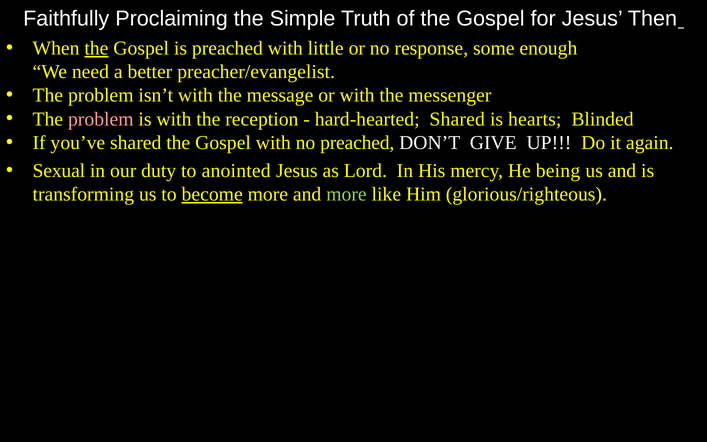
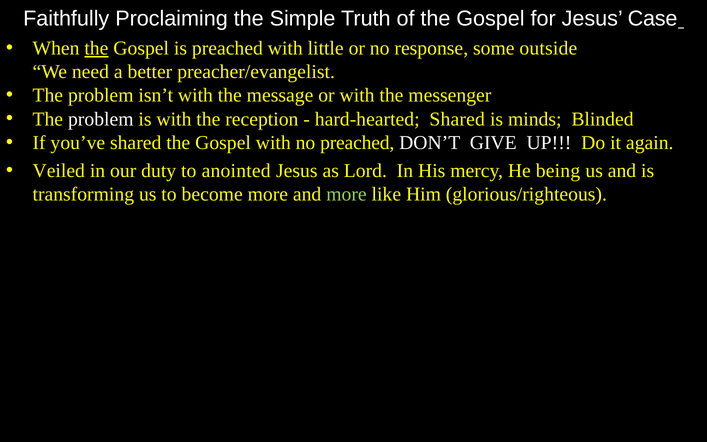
Then: Then -> Case (653, 19)
enough: enough -> outside (548, 48)
problem colour: pink -> white (101, 119)
hearts: hearts -> minds (535, 119)
Sexual: Sexual -> Veiled (59, 171)
become underline: present -> none (212, 194)
